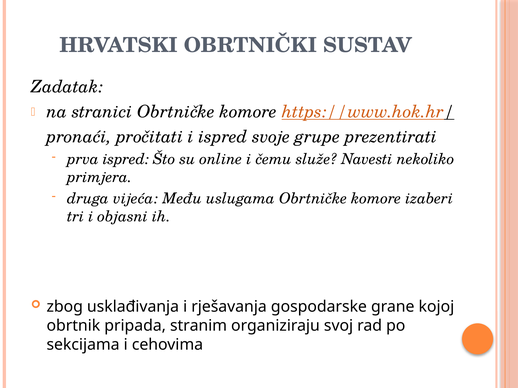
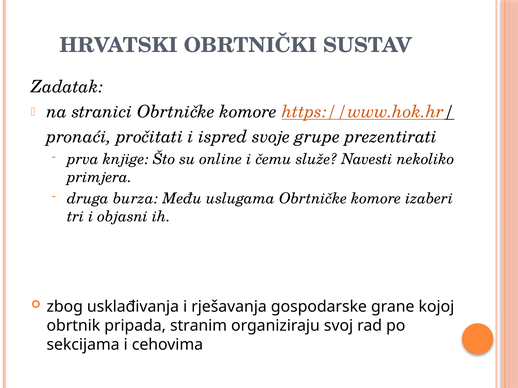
prva ispred: ispred -> knjige (126, 159)
vijeća: vijeća -> burza (136, 199)
